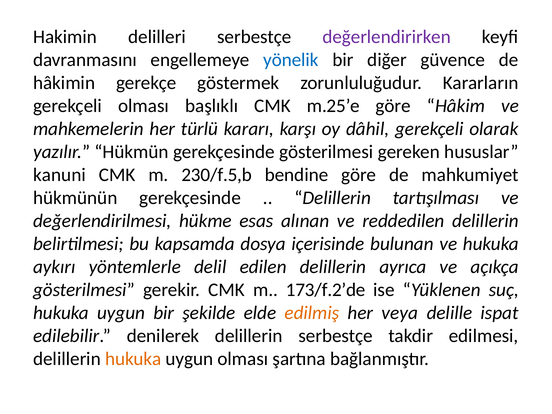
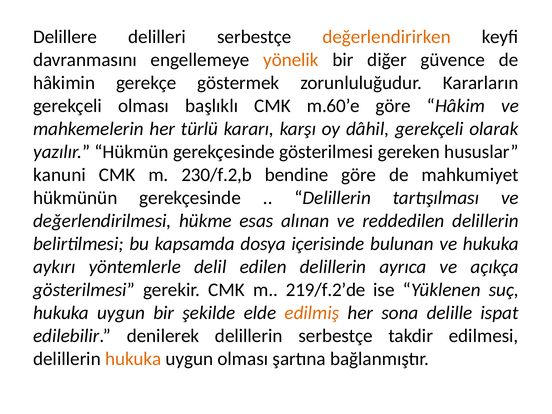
Hakimin: Hakimin -> Delillere (65, 37)
değerlendirirken colour: purple -> orange (387, 37)
yönelik colour: blue -> orange (291, 60)
m.25’e: m.25’e -> m.60’e (333, 106)
230/f.5,b: 230/f.5,b -> 230/f.2,b (217, 175)
173/f.2’de: 173/f.2’de -> 219/f.2’de (326, 290)
veya: veya -> sona (400, 313)
